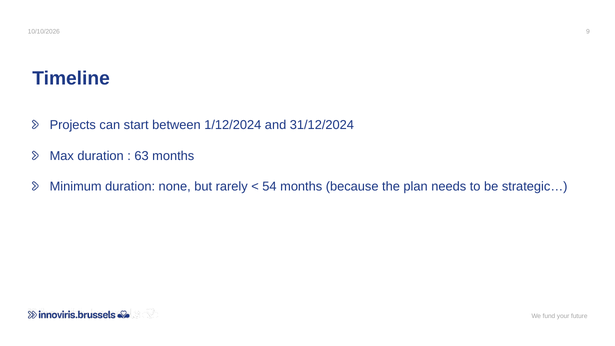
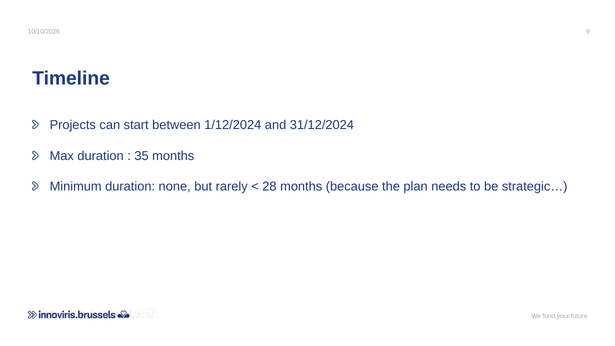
63: 63 -> 35 (142, 156)
54: 54 -> 28 (269, 187)
